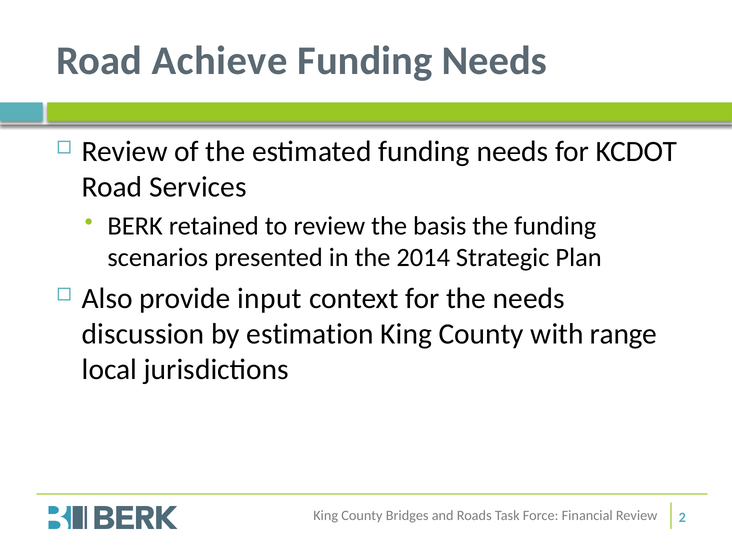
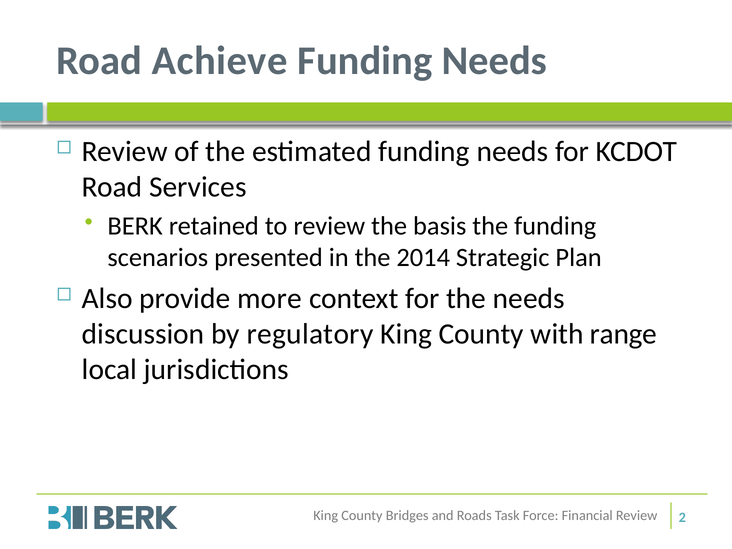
input: input -> more (270, 299)
estimation: estimation -> regulatory (310, 334)
